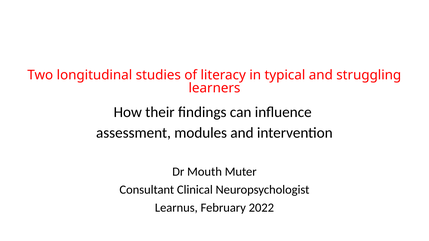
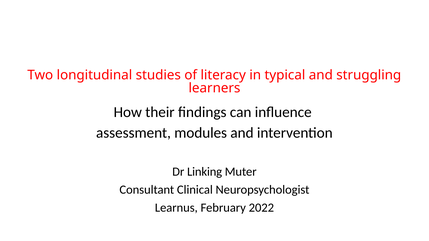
Mouth: Mouth -> Linking (205, 172)
